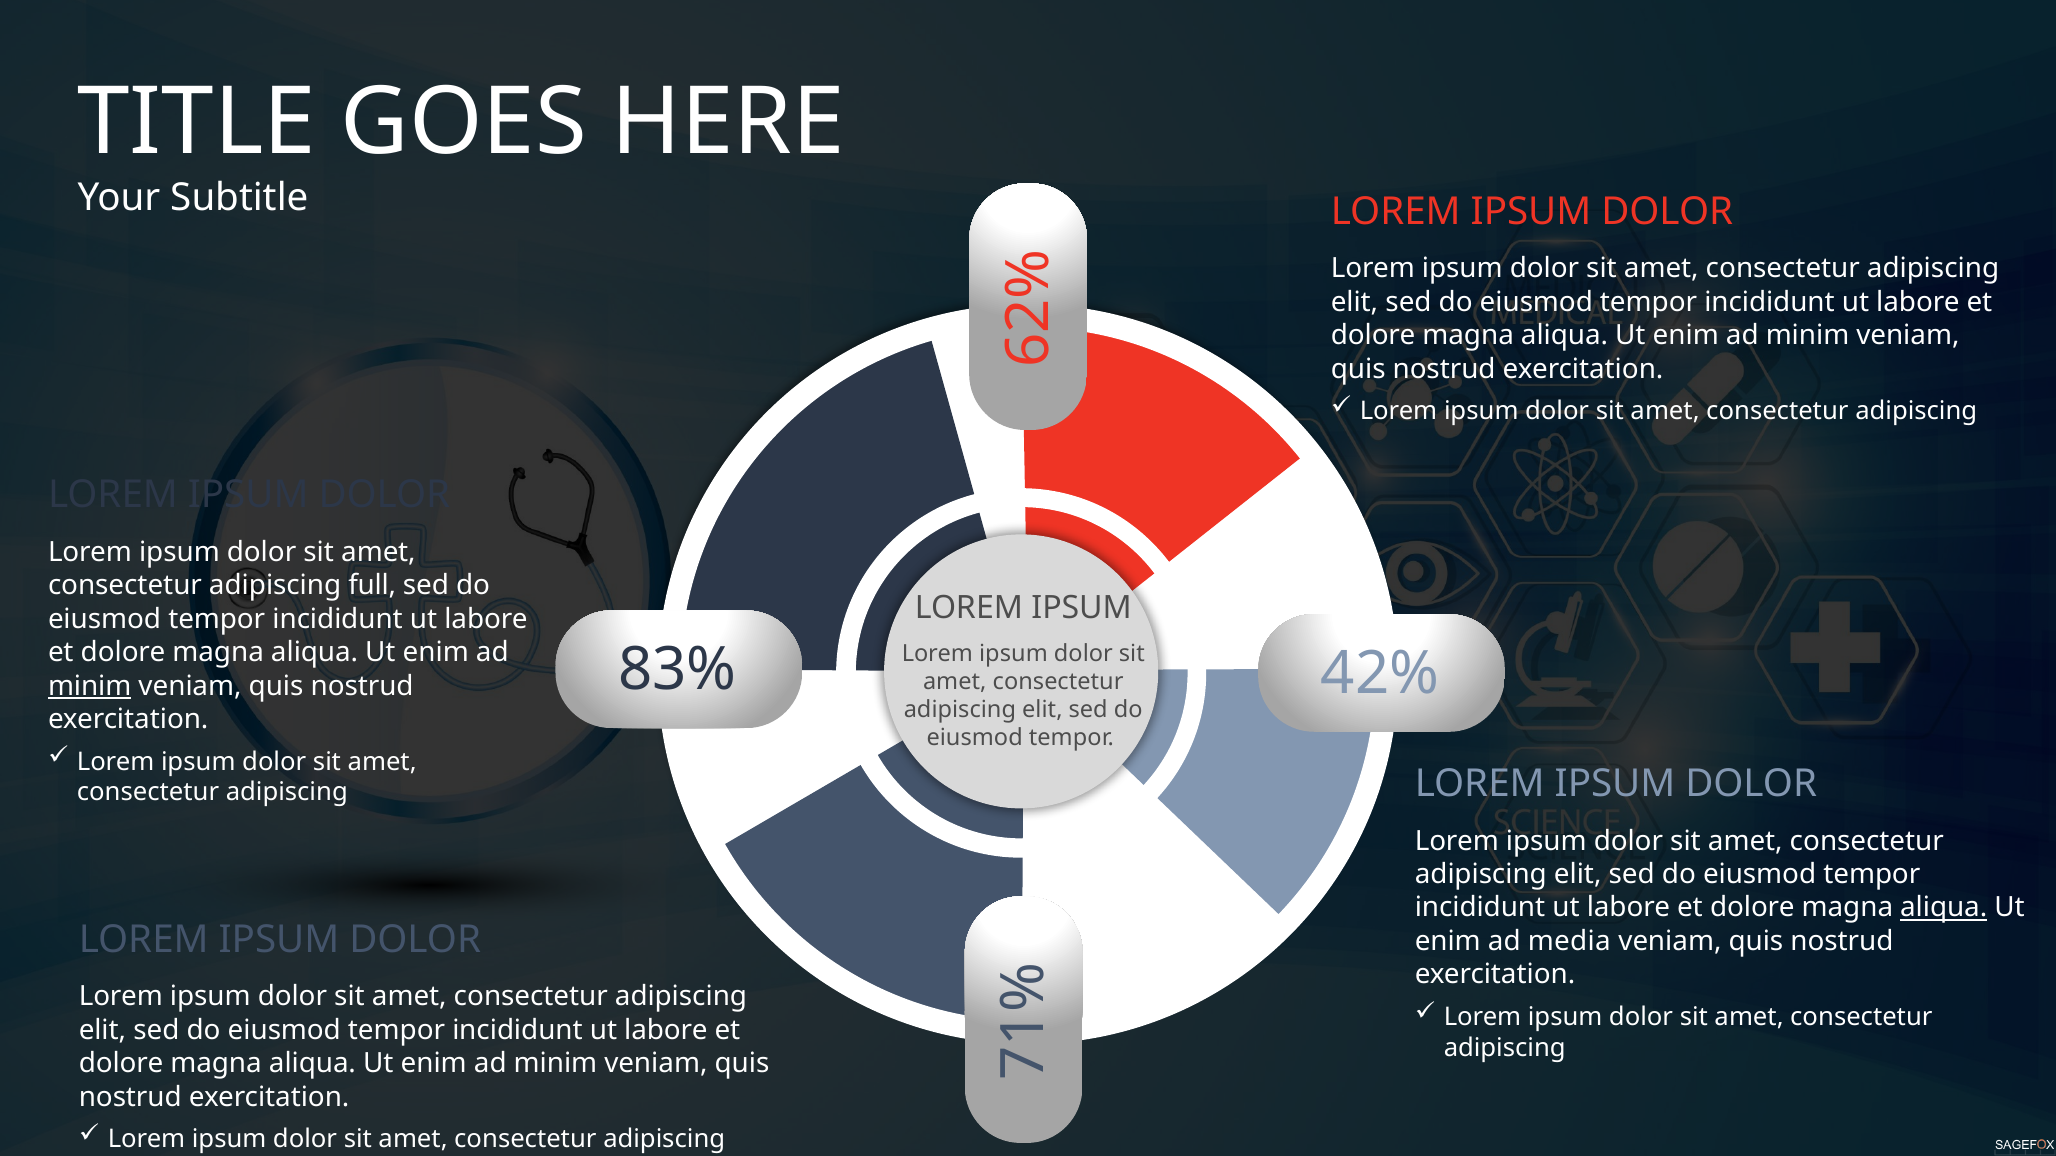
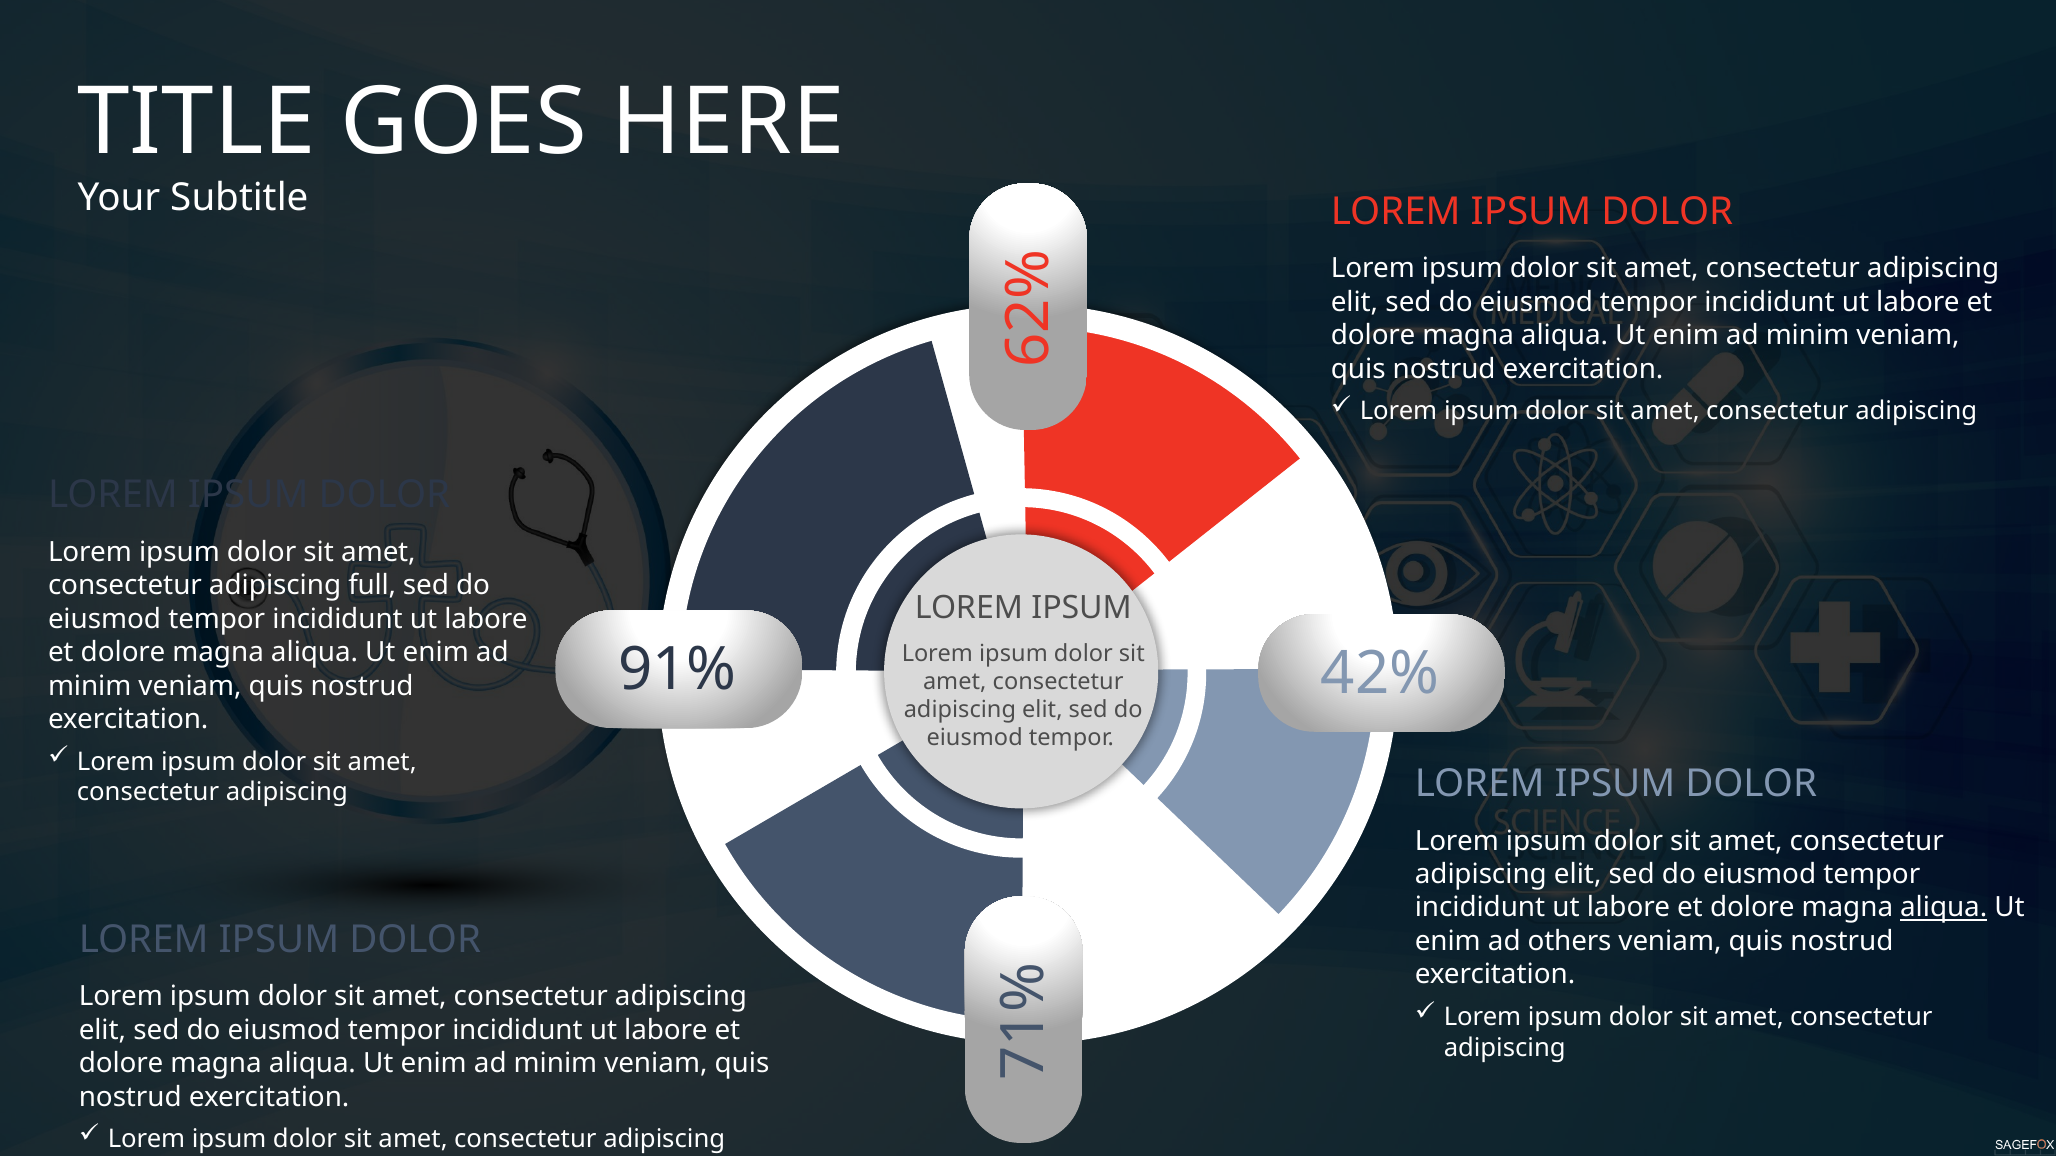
83%: 83% -> 91% (677, 670)
minim underline: present -> none (90, 686)
media: media -> others (1570, 942)
